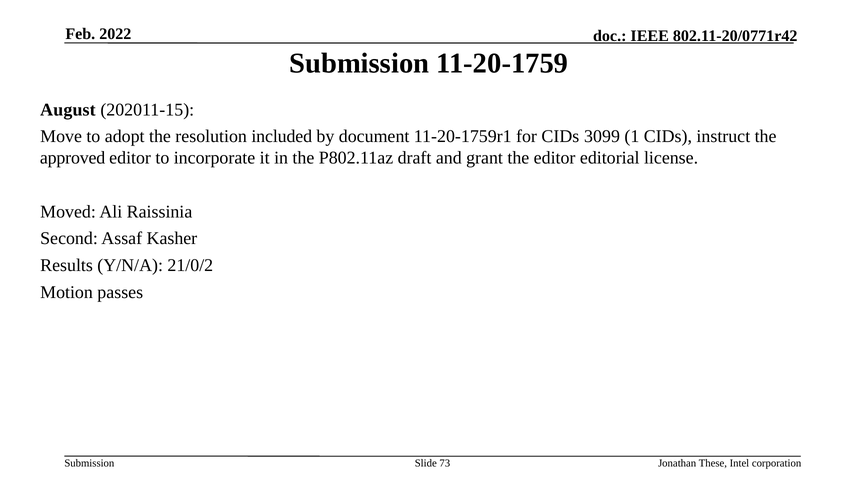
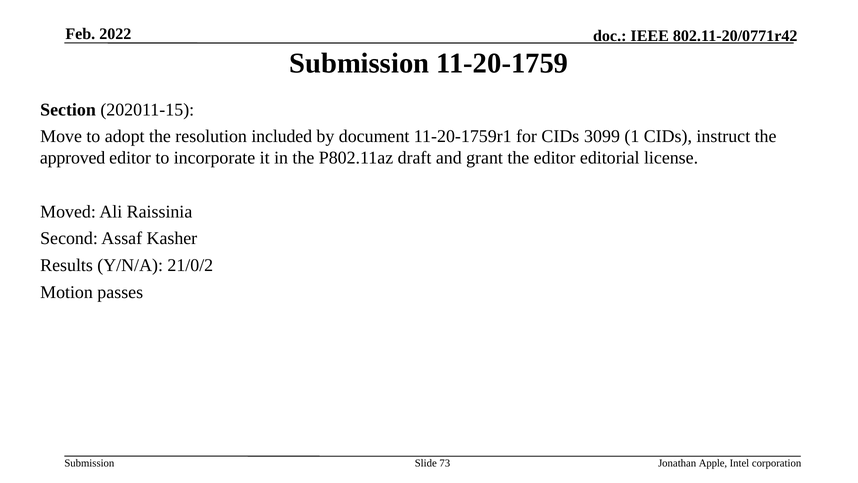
August: August -> Section (68, 110)
These: These -> Apple (713, 463)
